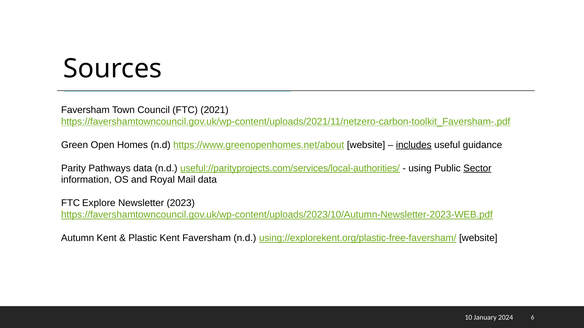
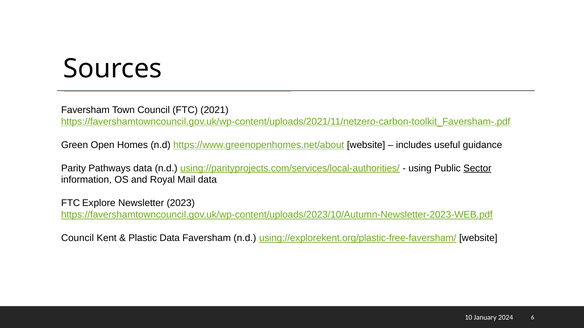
includes underline: present -> none (414, 145)
useful://parityprojects.com/services/local-authorities/: useful://parityprojects.com/services/local-authorities/ -> using://parityprojects.com/services/local-authorities/ (290, 168)
Autumn: Autumn -> Council (77, 238)
Plastic Kent: Kent -> Data (170, 238)
